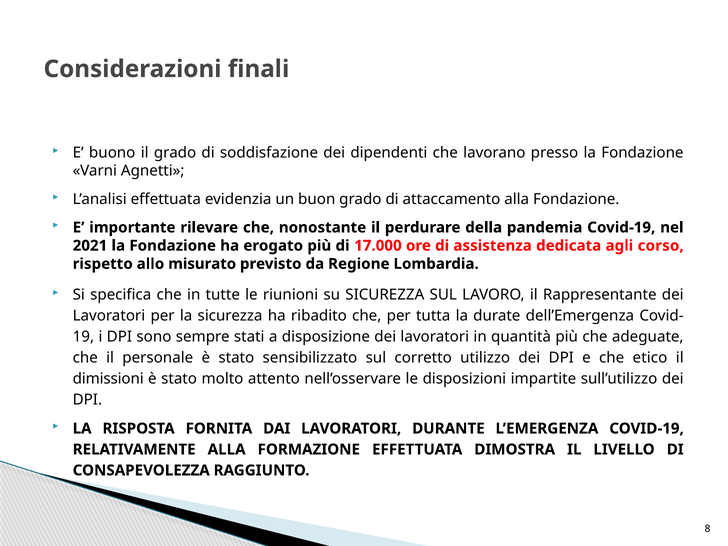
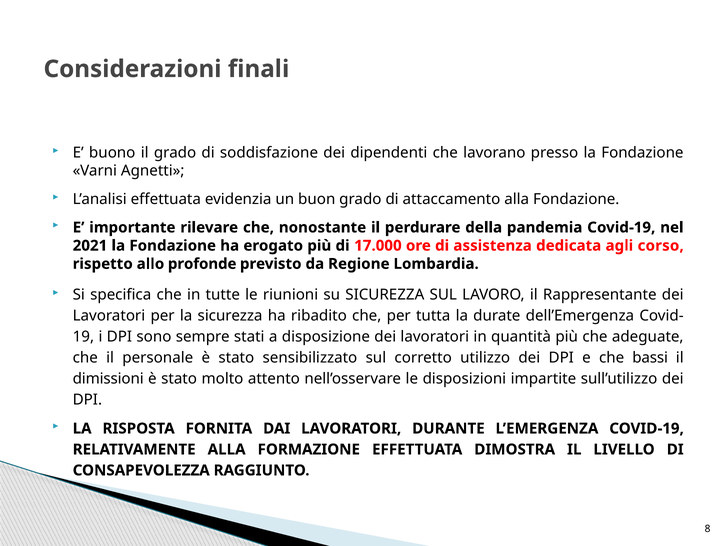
misurato: misurato -> profonde (202, 264)
etico: etico -> bassi (650, 358)
